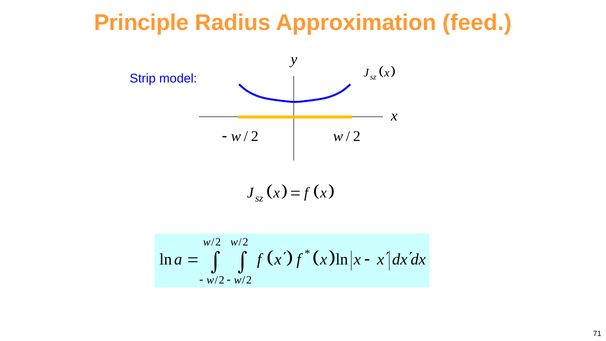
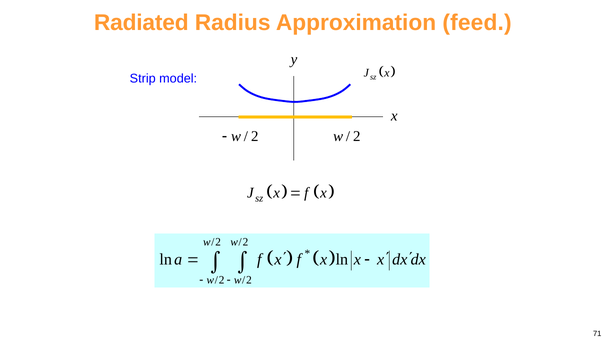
Principle: Principle -> Radiated (141, 23)
